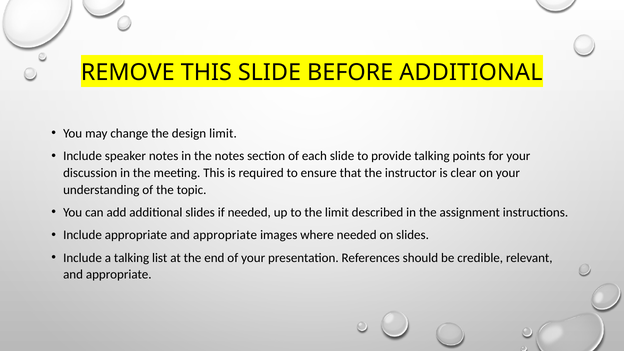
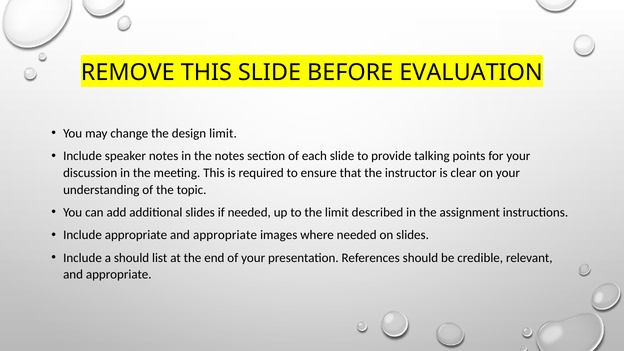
BEFORE ADDITIONAL: ADDITIONAL -> EVALUATION (471, 72)
a talking: talking -> should (132, 258)
